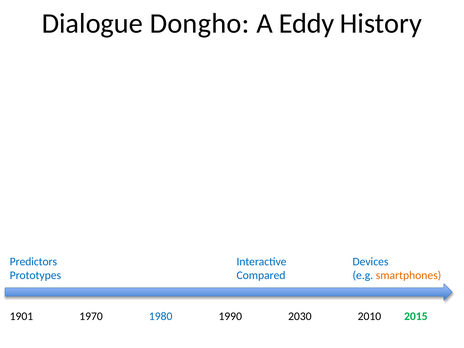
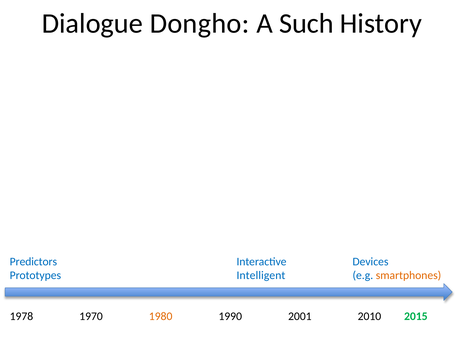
Eddy: Eddy -> Such (306, 23)
Compared: Compared -> Intelligent (261, 275)
1901: 1901 -> 1978 (21, 316)
1980 colour: blue -> orange (161, 316)
2030: 2030 -> 2001 (300, 316)
